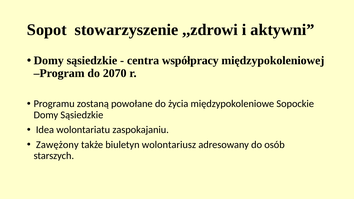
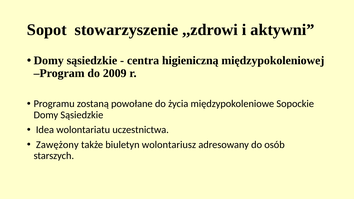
współpracy: współpracy -> higieniczną (190, 61)
2070: 2070 -> 2009 (115, 73)
zaspokajaniu: zaspokajaniu -> uczestnictwa (141, 130)
